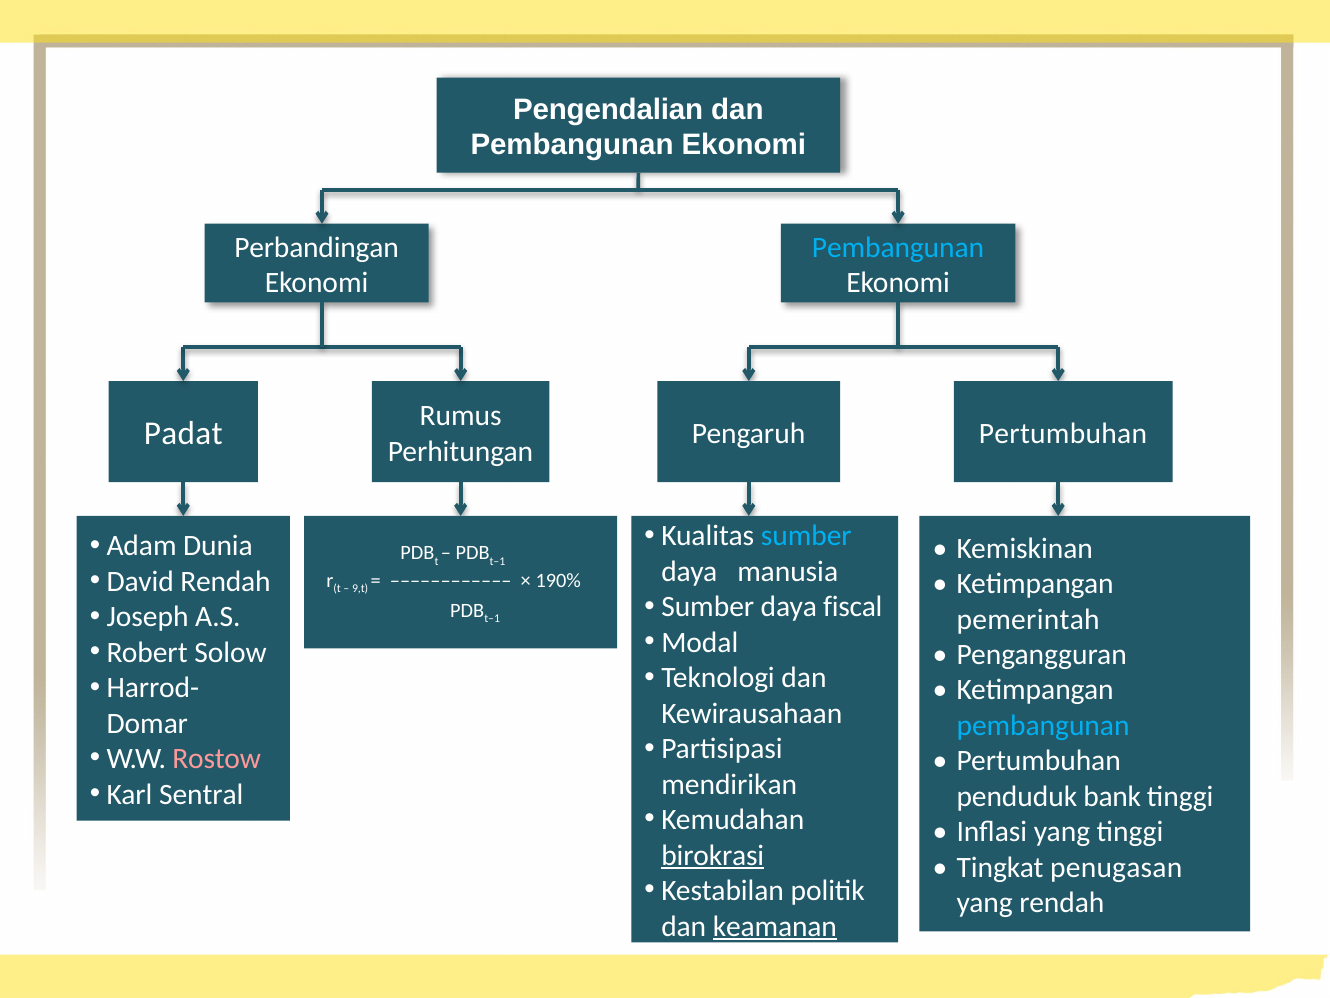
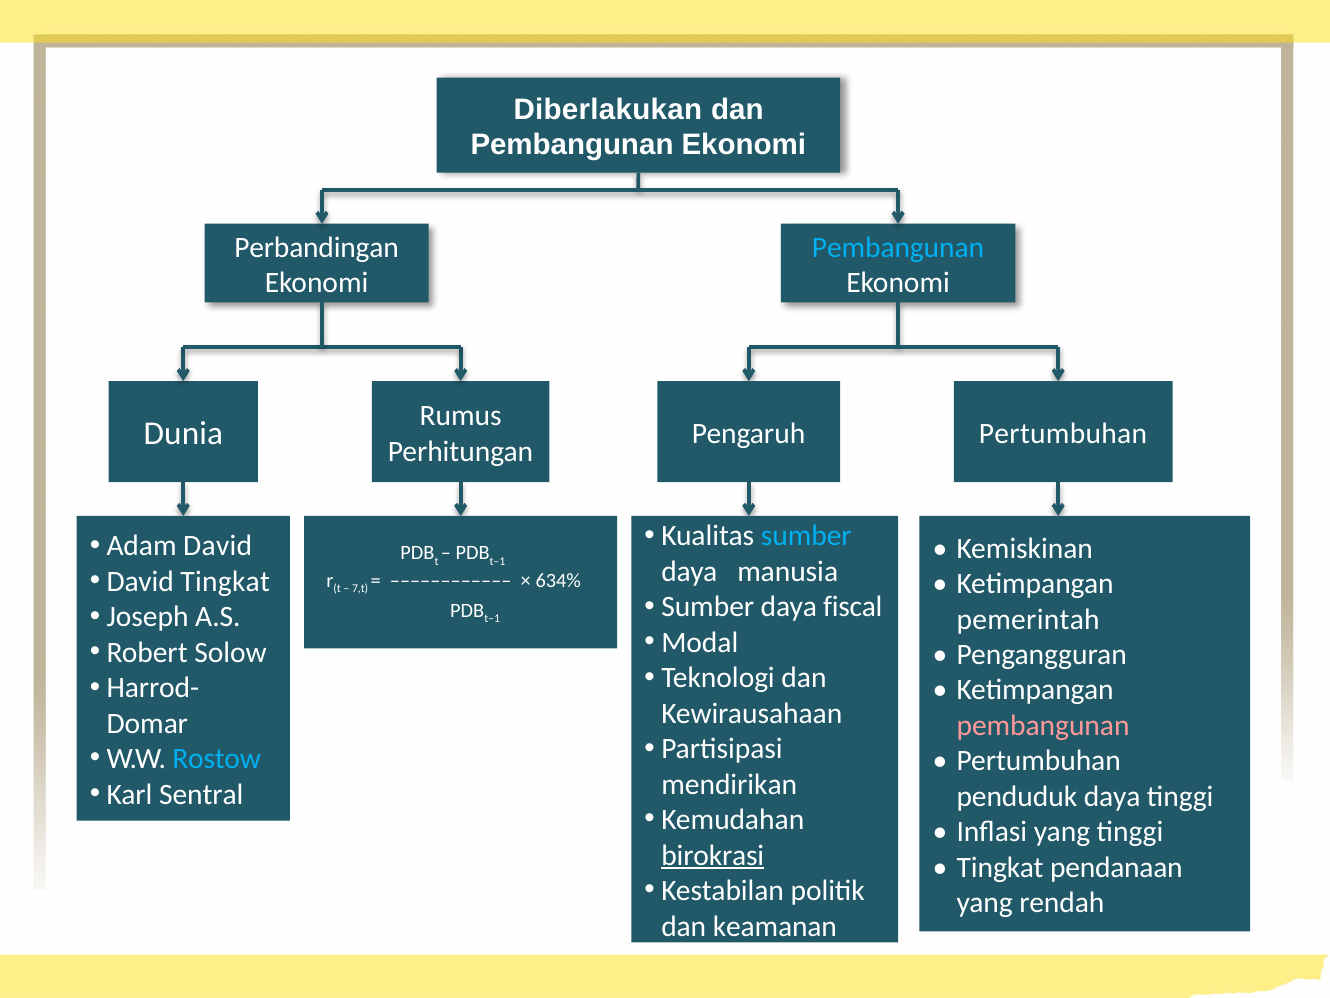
Pengendalian: Pengendalian -> Diberlakukan (608, 109)
Padat: Padat -> Dunia (183, 434)
Adam Dunia: Dunia -> David (218, 546)
David Rendah: Rendah -> Tingkat (225, 581)
9,t: 9,t -> 7,t (360, 589)
190%: 190% -> 634% (558, 581)
pembangunan colour: light blue -> pink (1043, 725)
Rostow colour: pink -> light blue (217, 759)
penduduk bank: bank -> daya (1112, 796)
penugasan: penugasan -> pendanaan (1116, 867)
keamanan underline: present -> none (775, 926)
